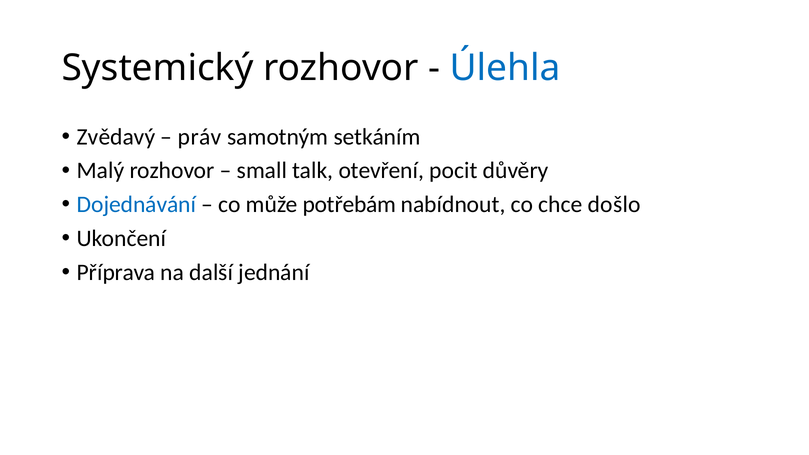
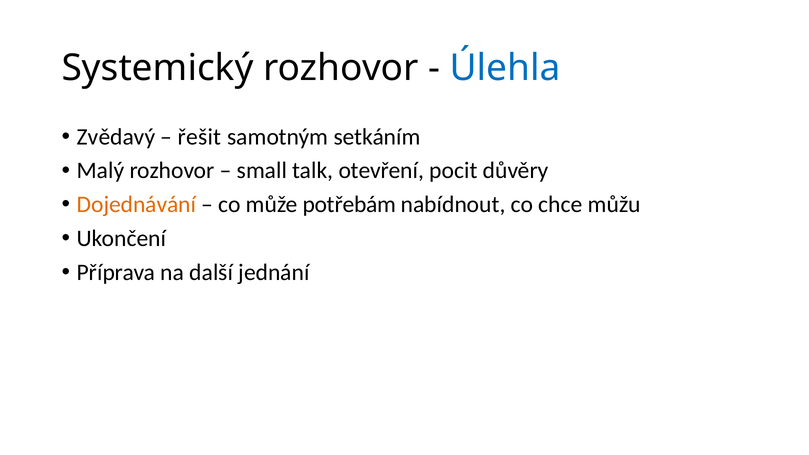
práv: práv -> řešit (200, 137)
Dojednávání colour: blue -> orange (136, 205)
došlo: došlo -> můžu (614, 205)
